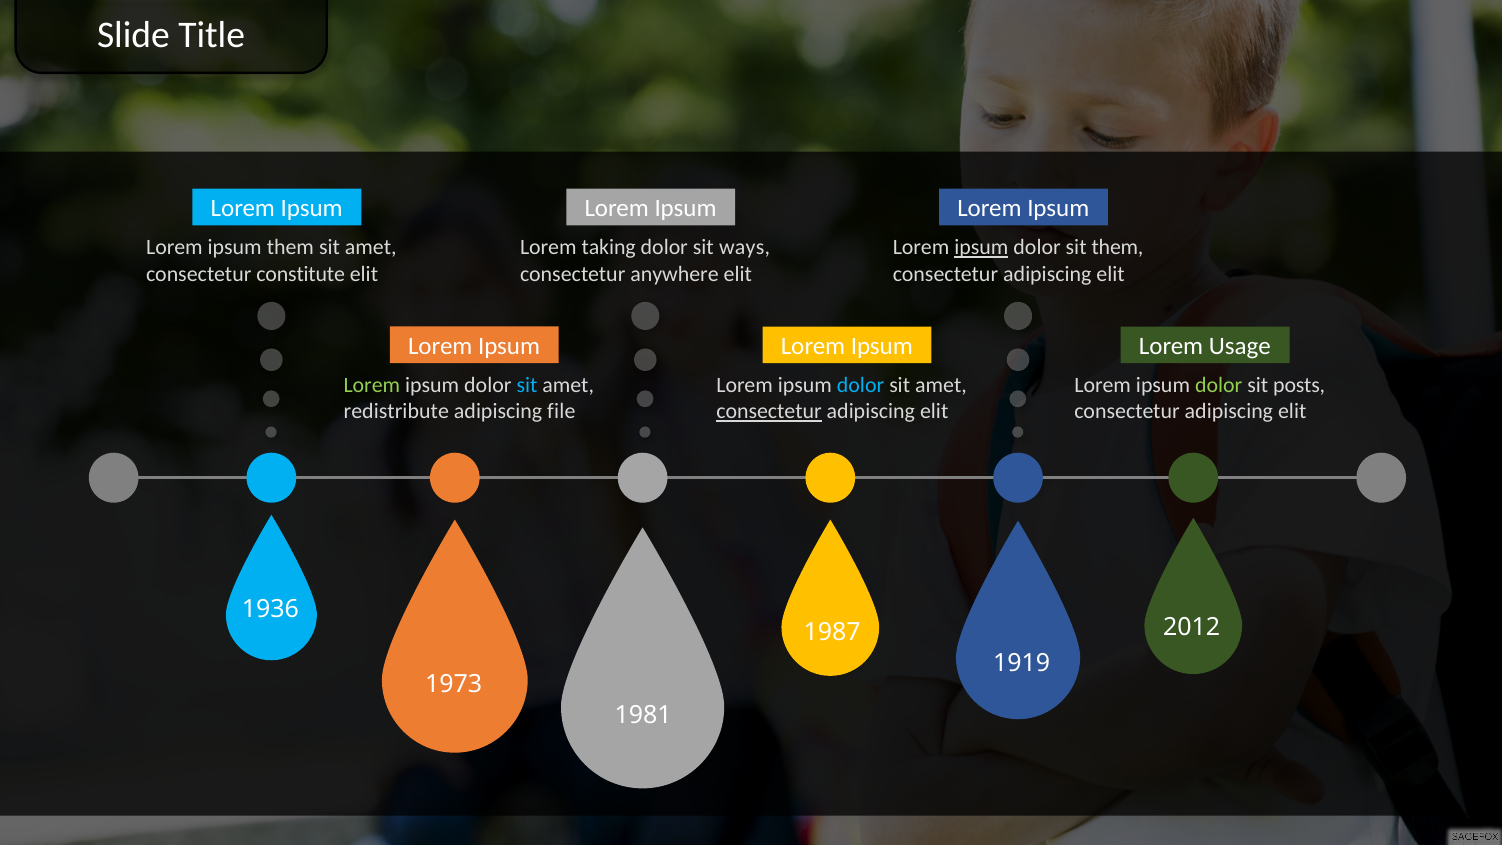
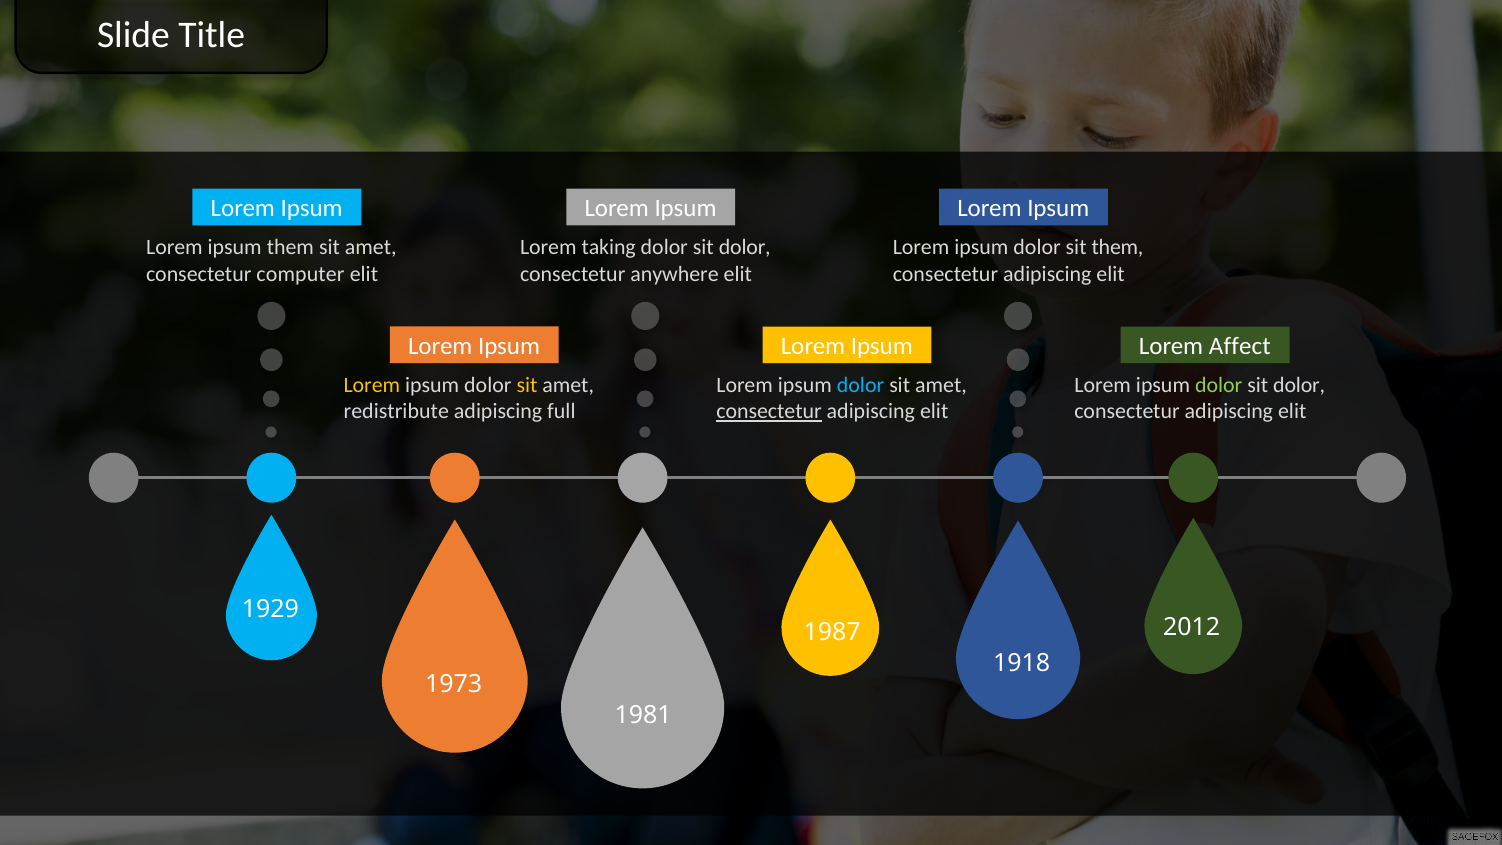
ways: ways -> dolor (745, 247)
ipsum underline: present -> none (981, 247)
constitute: constitute -> computer (301, 274)
Usage: Usage -> Affect (1240, 347)
Lorem colour: light green -> yellow (372, 385)
sit colour: light blue -> yellow (527, 385)
posts: posts -> dolor (1299, 385)
file: file -> full (561, 412)
1936: 1936 -> 1929 (270, 609)
1919: 1919 -> 1918 (1022, 663)
